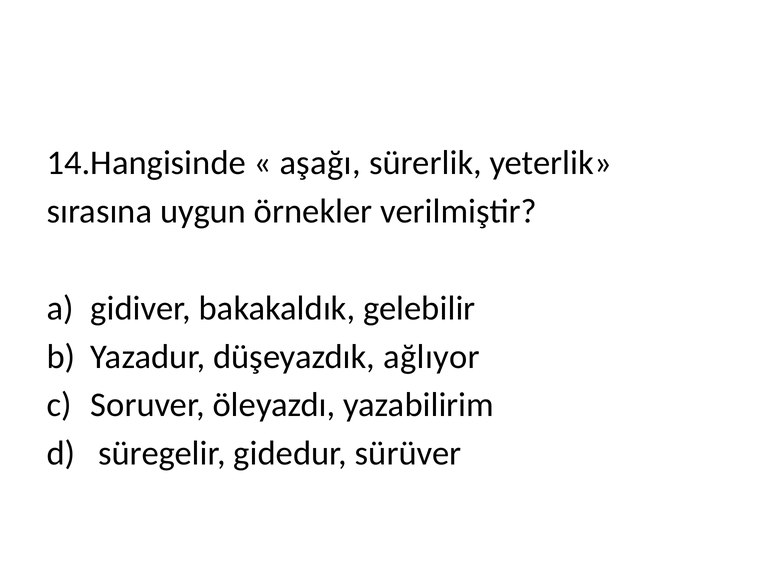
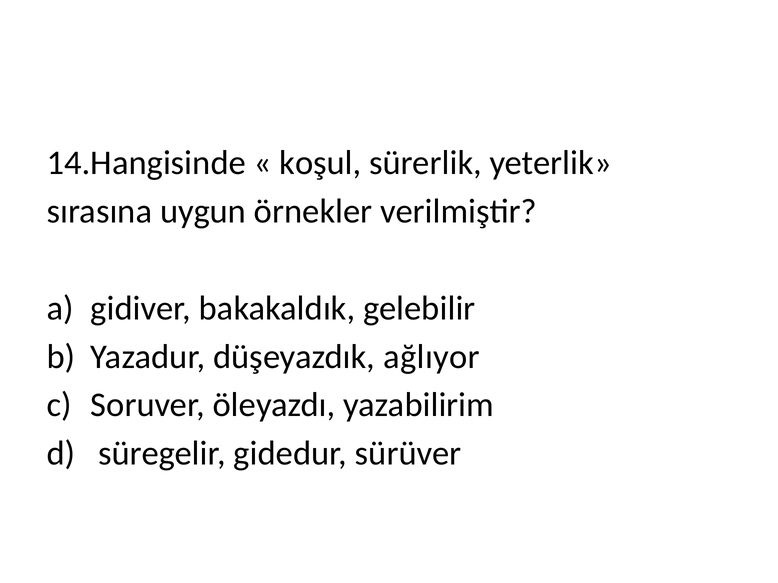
aşağı: aşağı -> koşul (320, 163)
